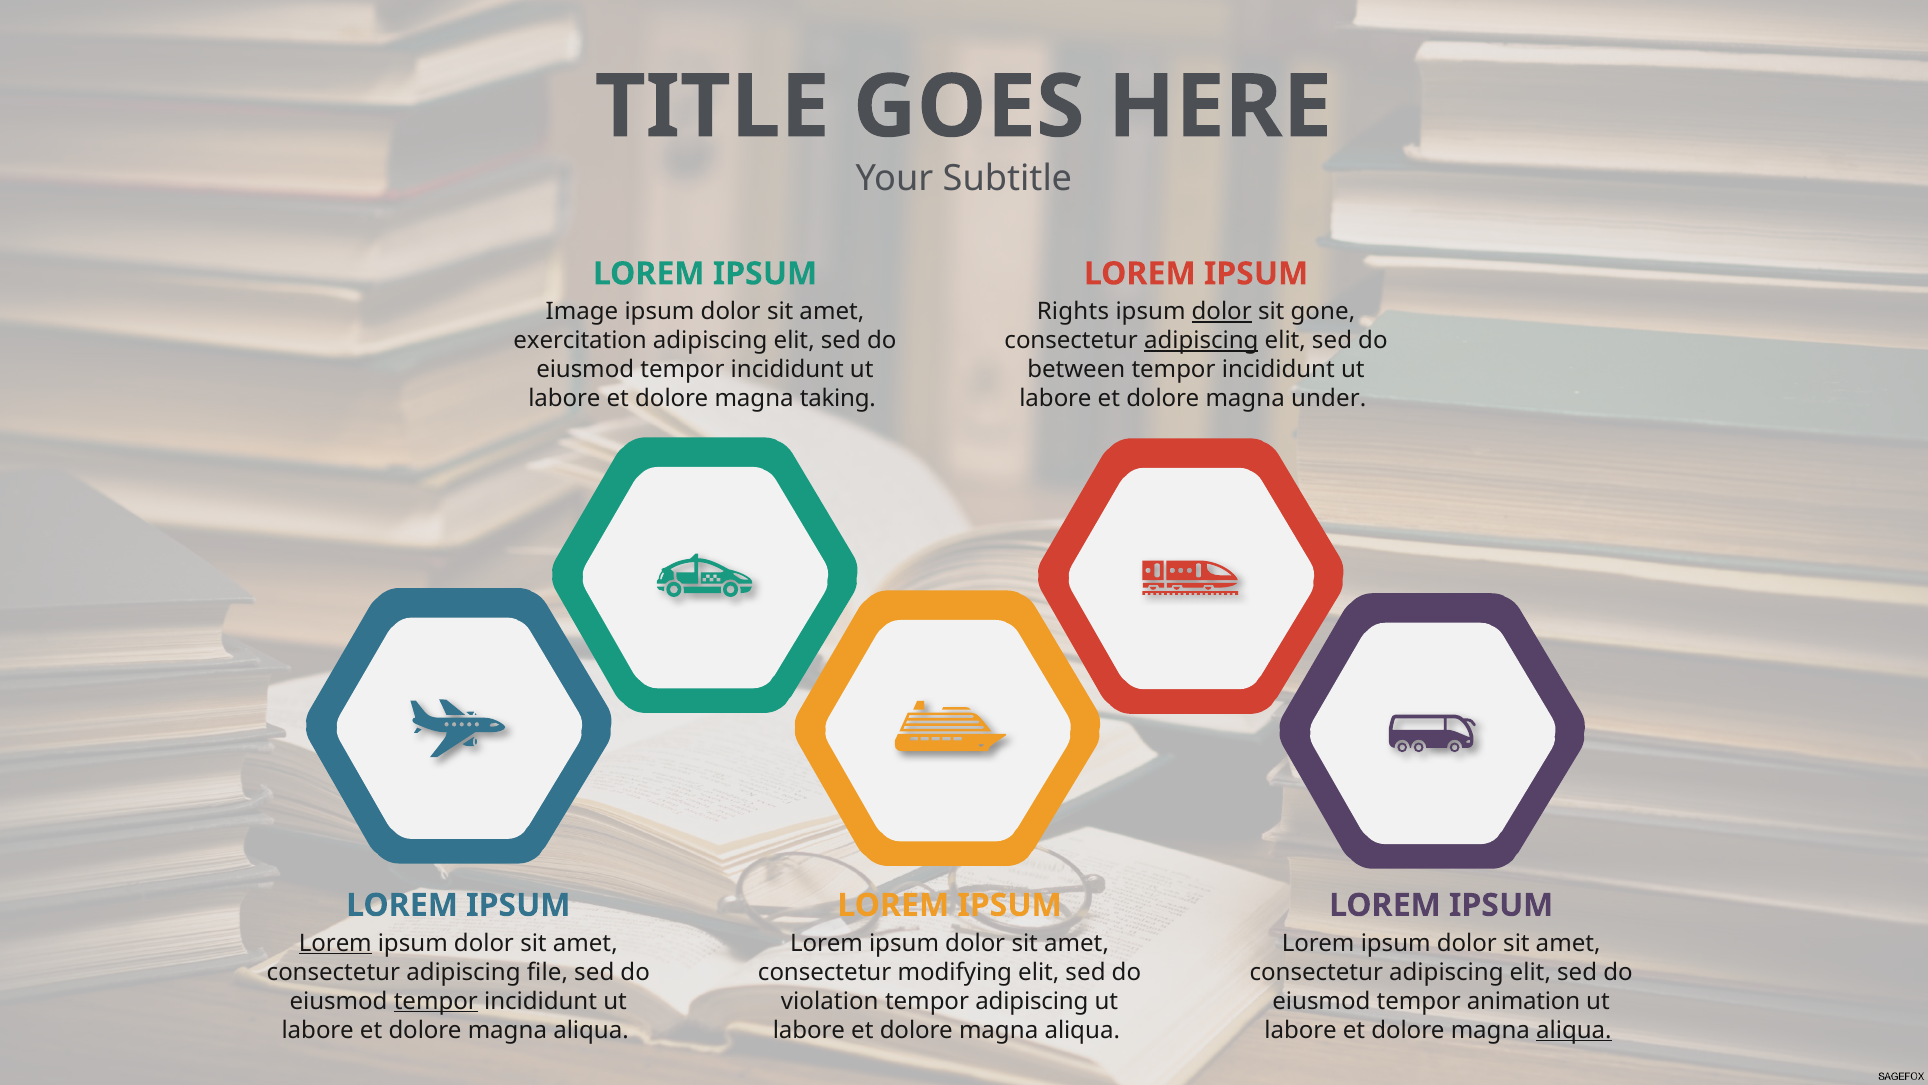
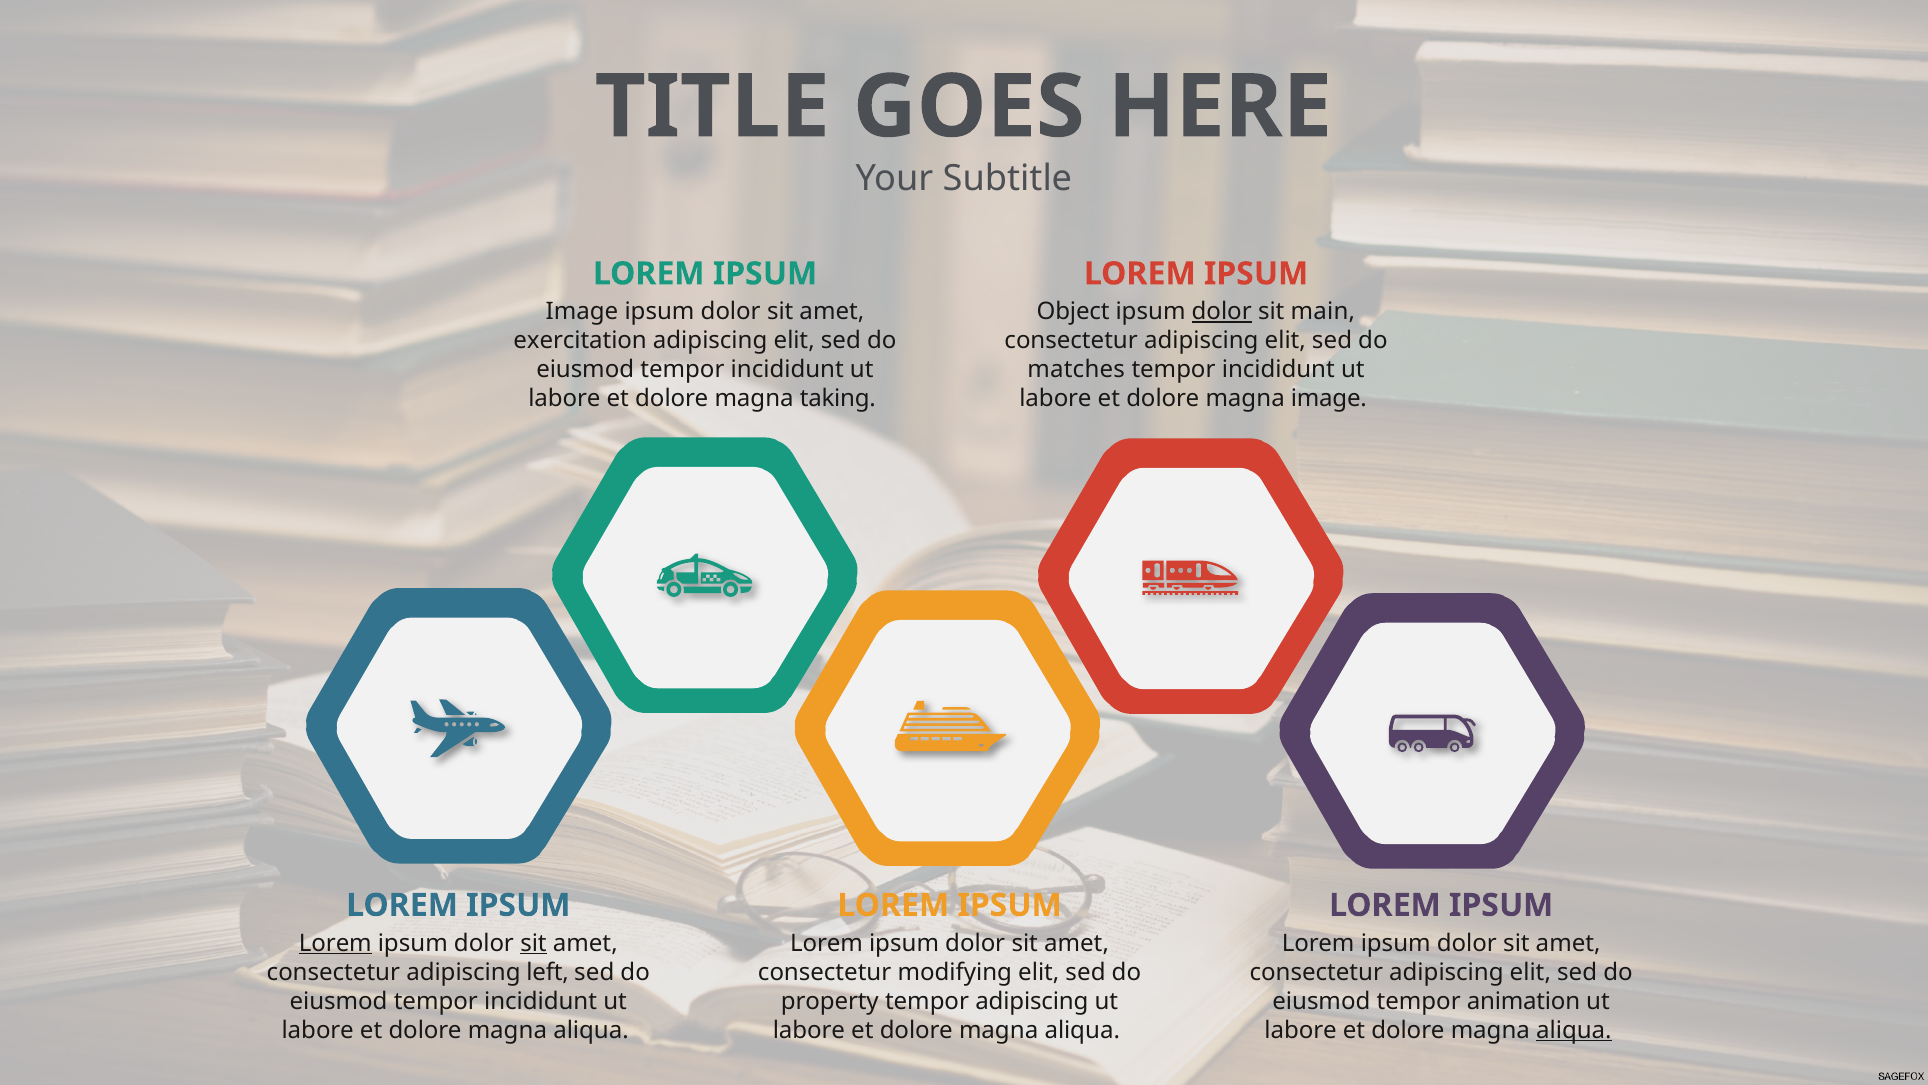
Rights: Rights -> Object (1073, 312)
gone: gone -> main (1323, 312)
adipiscing underline: present -> none (1201, 341)
between: between -> matches (1076, 369)
magna under: under -> image (1329, 398)
sit underline: none -> present (534, 943)
file: file -> left (548, 972)
tempor underline: present -> none (436, 1001)
violation: violation -> property (830, 1001)
